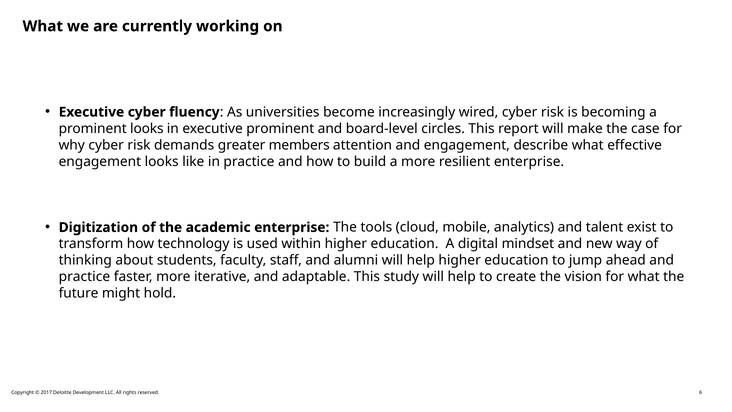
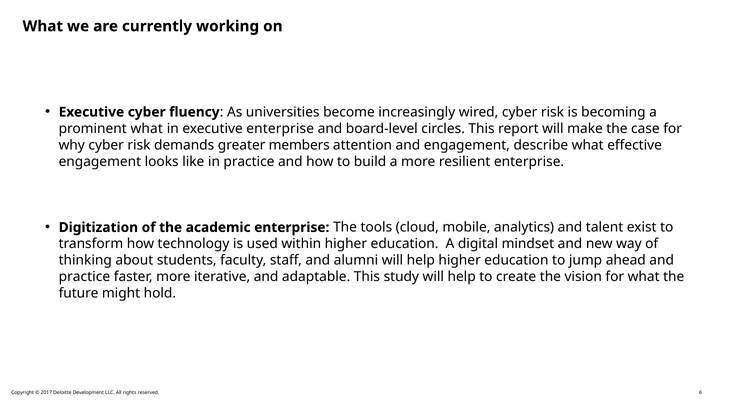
prominent looks: looks -> what (147, 128)
executive prominent: prominent -> enterprise (280, 128)
